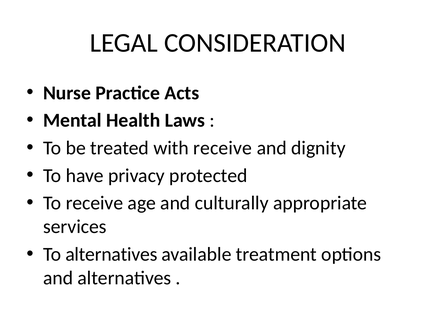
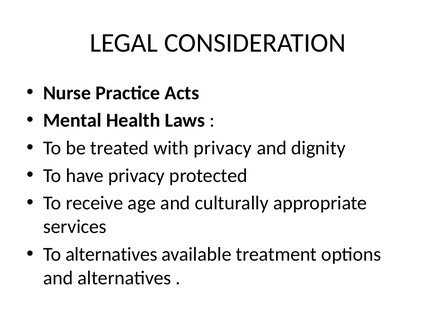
with receive: receive -> privacy (223, 148)
